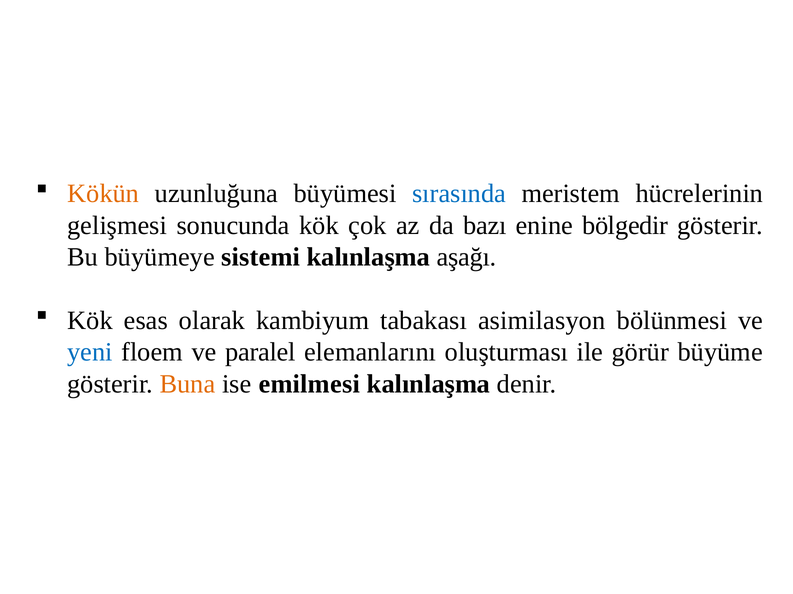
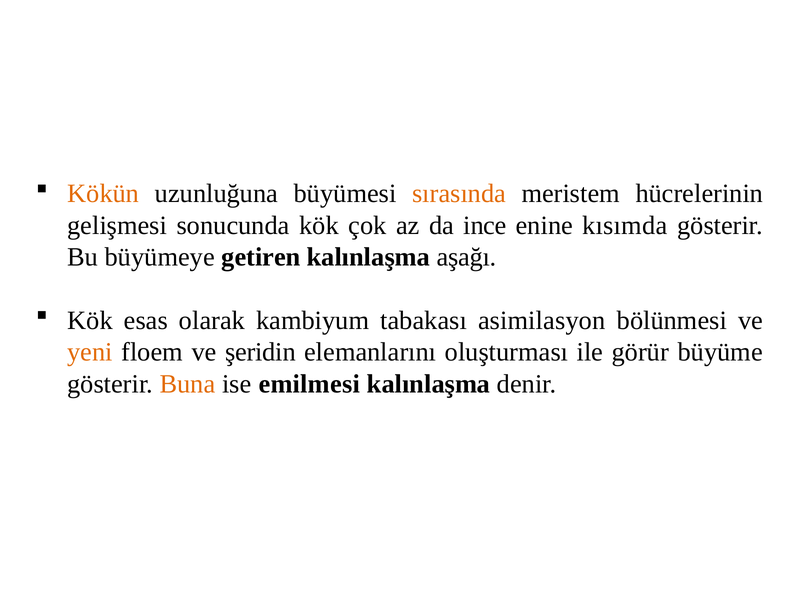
sırasında colour: blue -> orange (459, 194)
bazı: bazı -> ince (485, 226)
bölgedir: bölgedir -> kısımda (625, 226)
sistemi: sistemi -> getiren (261, 257)
yeni colour: blue -> orange (90, 353)
paralel: paralel -> şeridin (260, 353)
